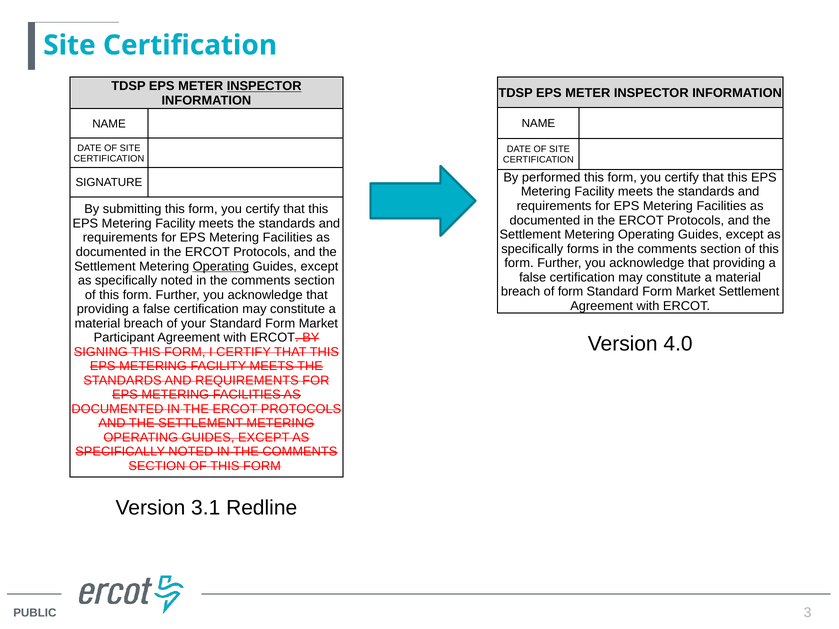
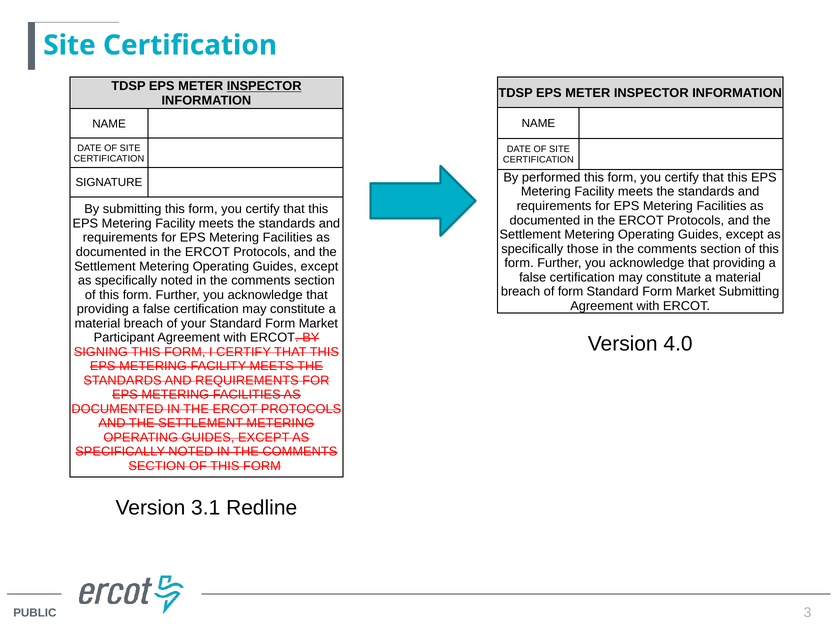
forms: forms -> those (583, 249)
Operating underline: present -> none (221, 266)
Market Settlement: Settlement -> Submitting (749, 292)
